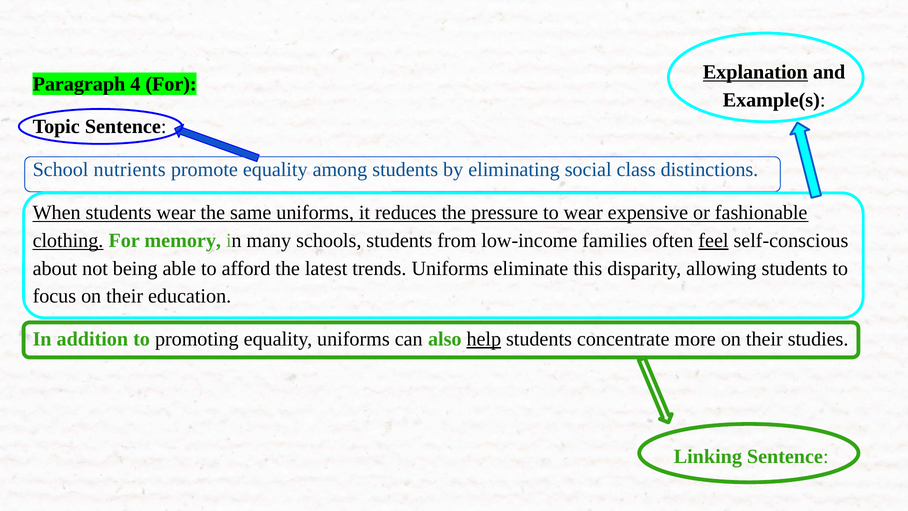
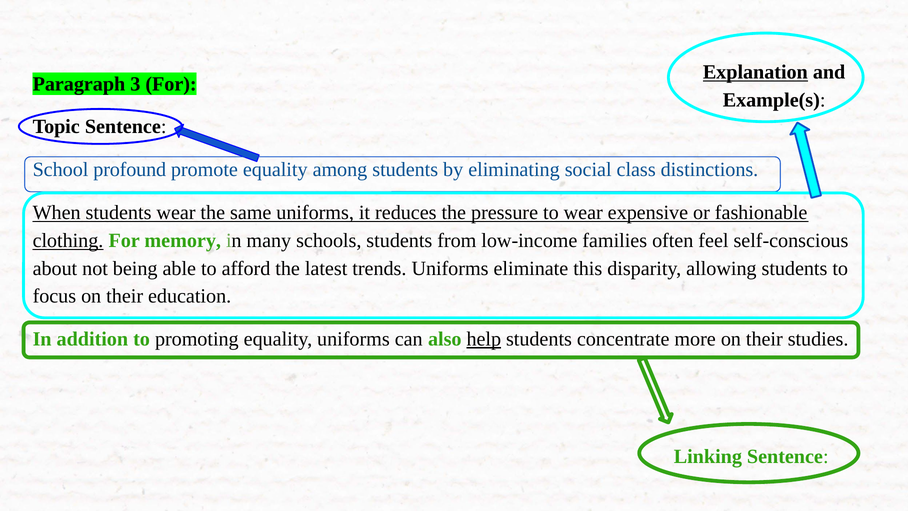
4: 4 -> 3 (135, 84)
nutrients: nutrients -> profound (130, 170)
feel underline: present -> none (713, 240)
